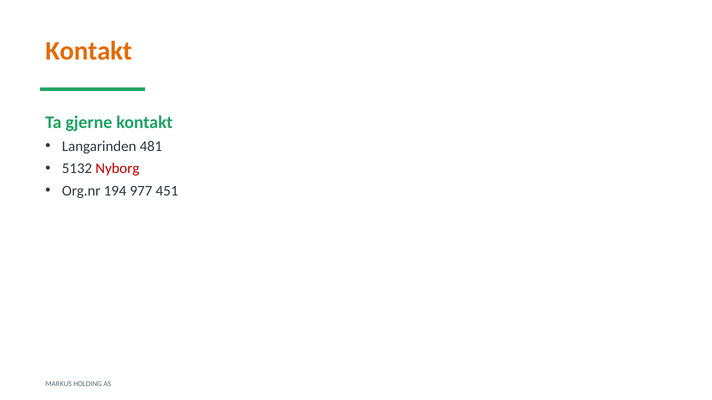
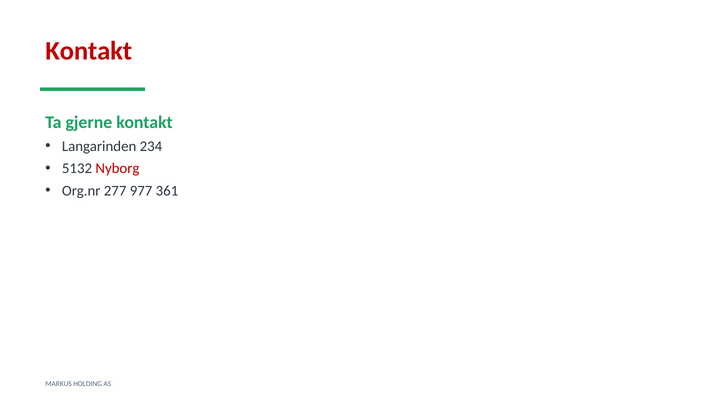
Kontakt colour: orange -> red (89, 51)
481: 481 -> 234 (151, 146)
194: 194 -> 277 (115, 191)
451: 451 -> 361 (167, 191)
